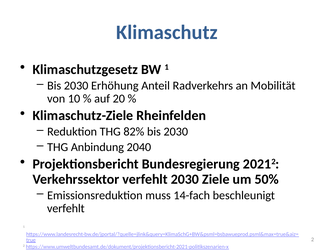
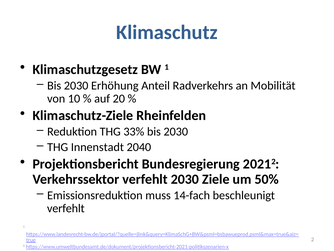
82%: 82% -> 33% (134, 131)
Anbindung: Anbindung -> Innenstadt (97, 147)
